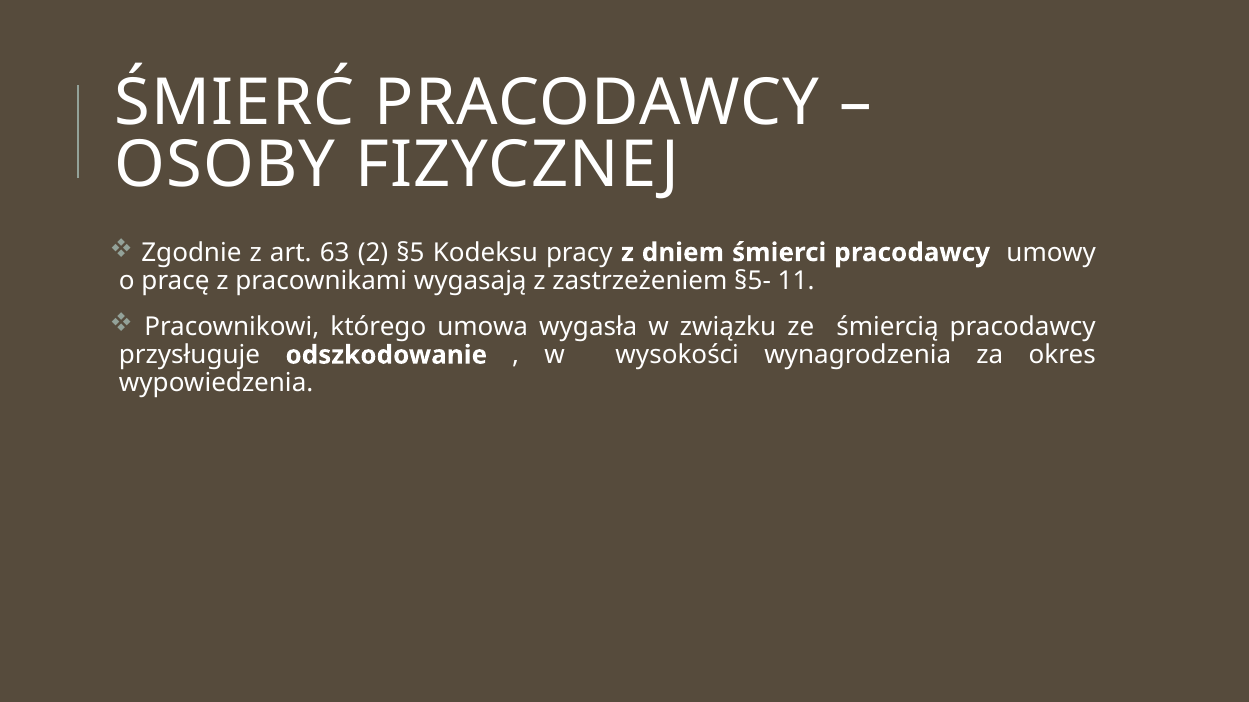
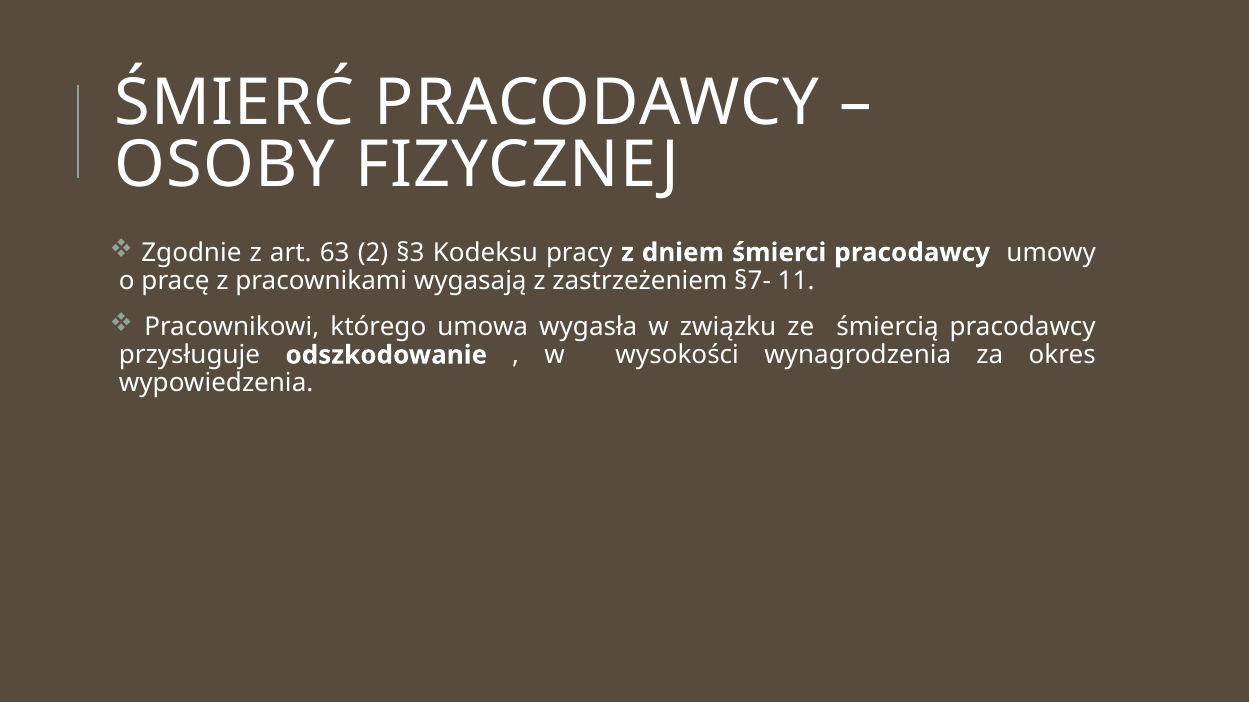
§5: §5 -> §3 (410, 253)
§5-: §5- -> §7- (753, 281)
